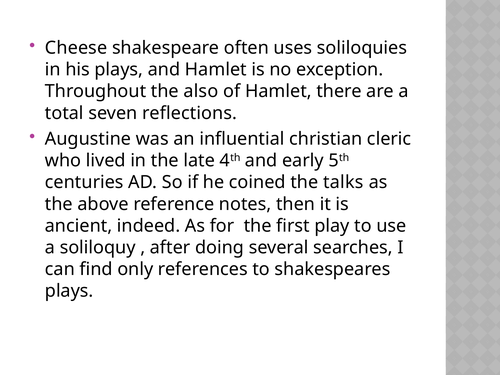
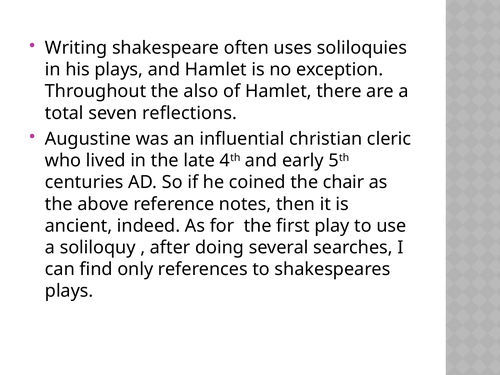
Cheese: Cheese -> Writing (76, 48)
talks: talks -> chair (344, 182)
